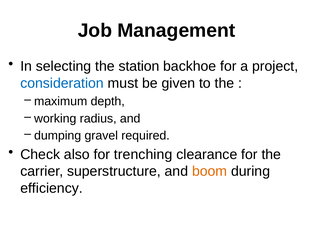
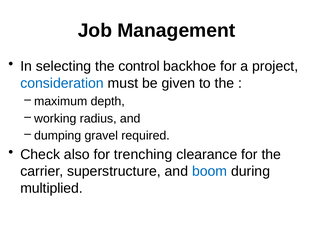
station: station -> control (139, 66)
boom colour: orange -> blue (210, 171)
efficiency: efficiency -> multiplied (52, 188)
